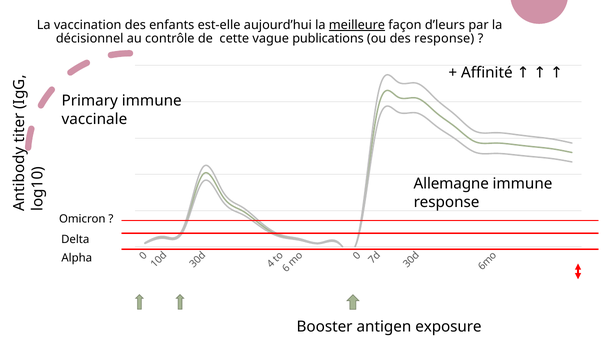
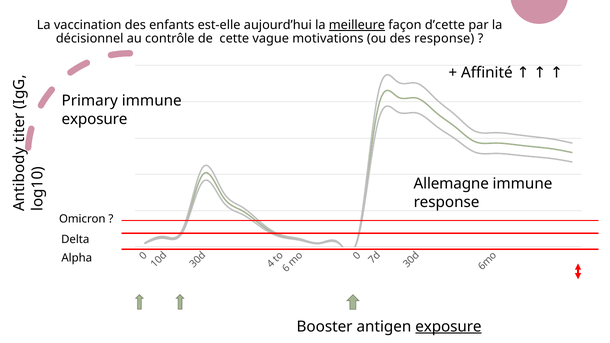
d’leurs: d’leurs -> d’cette (445, 25)
publications: publications -> motivations (328, 39)
vaccinale: vaccinale -> exposure (95, 119)
exposure underline: none -> present (448, 327)
